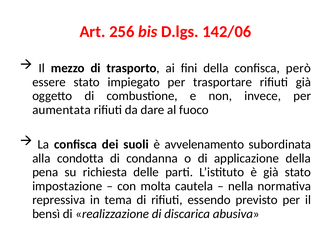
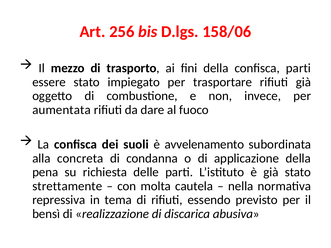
142/06: 142/06 -> 158/06 (227, 32)
confisca però: però -> parti (298, 68)
condotta: condotta -> concreta (80, 158)
impostazione: impostazione -> strettamente (67, 186)
